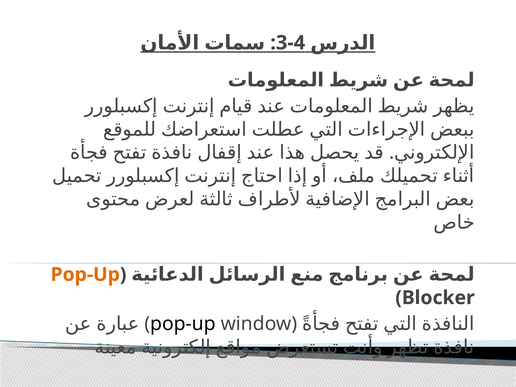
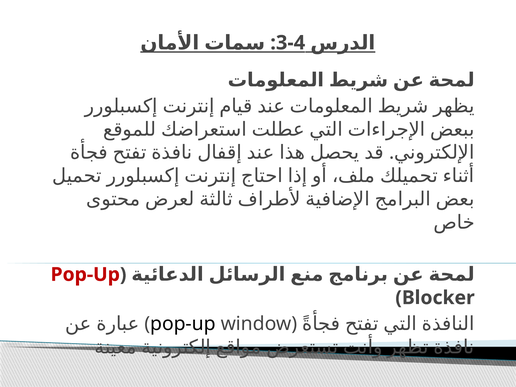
Pop-Up colour: orange -> red (85, 275)
